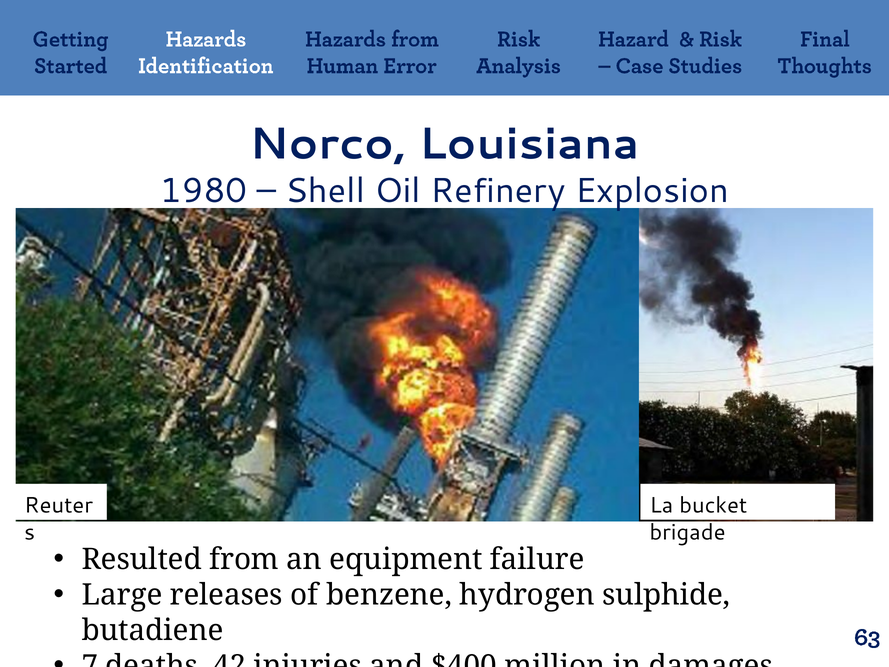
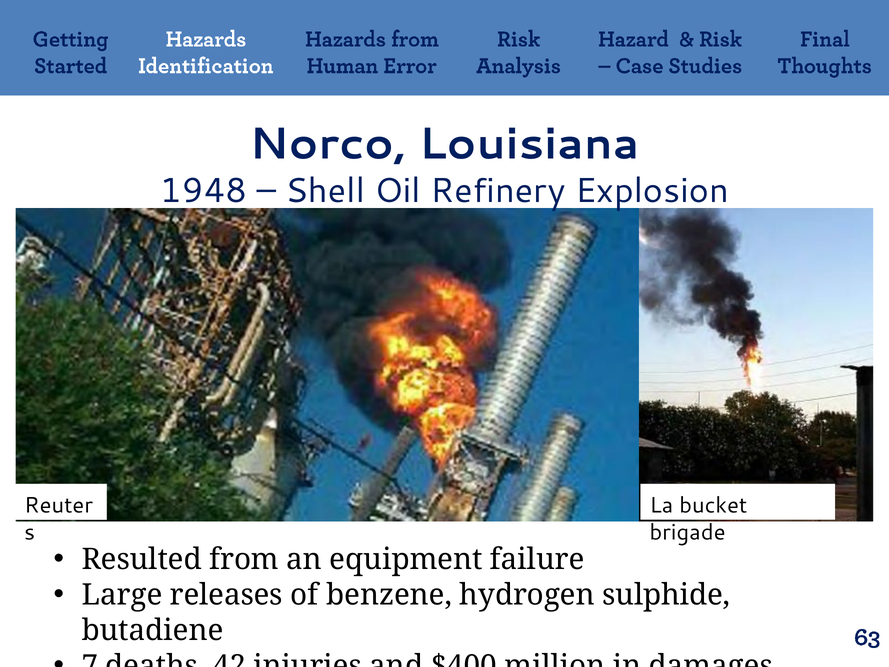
1980: 1980 -> 1948 (204, 191)
